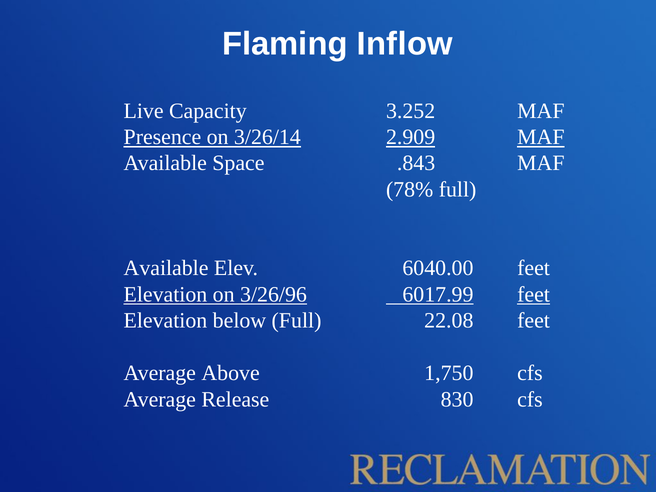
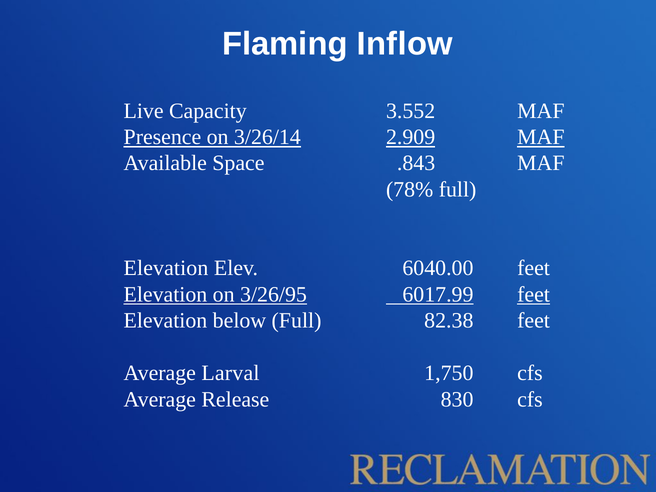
3.252: 3.252 -> 3.552 (411, 111)
Available: Available -> Elevation (166, 268)
3/26/96: 3/26/96 -> 3/26/95 (273, 294)
22.08: 22.08 -> 82.38 (449, 321)
Above: Above -> Larval (230, 373)
